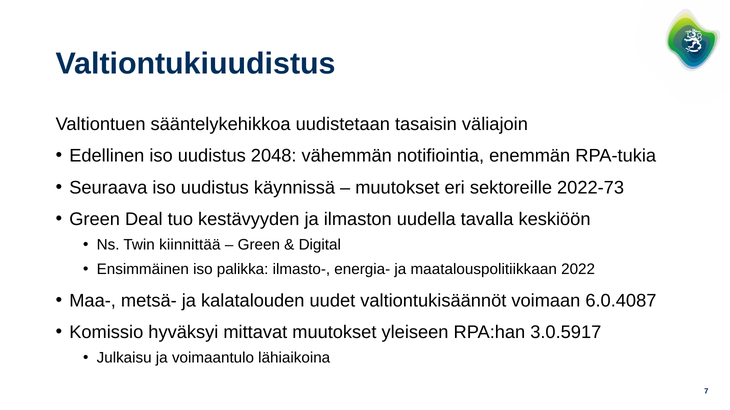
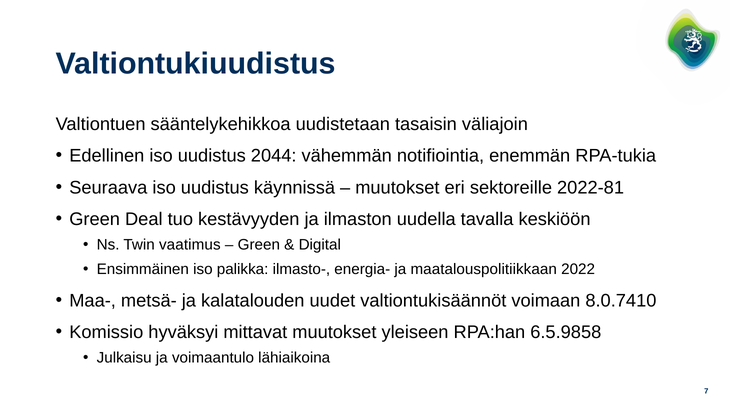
2048: 2048 -> 2044 (274, 156)
2022-73: 2022-73 -> 2022-81 (591, 188)
kiinnittää: kiinnittää -> vaatimus (190, 245)
6.0.4087: 6.0.4087 -> 8.0.7410 (621, 301)
3.0.5917: 3.0.5917 -> 6.5.9858 (566, 333)
